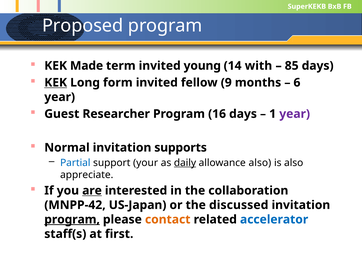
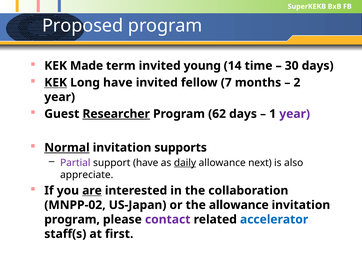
with: with -> time (259, 66)
85: 85 -> 30 (292, 66)
Long form: form -> have (118, 83)
9: 9 -> 7 (226, 83)
6: 6 -> 2 (297, 83)
Researcher underline: none -> present (116, 114)
16: 16 -> 62 (217, 114)
Normal underline: none -> present (67, 148)
Partial colour: blue -> purple (75, 163)
support your: your -> have (146, 163)
allowance also: also -> next (260, 163)
MNPP-42: MNPP-42 -> MNPP-02 (75, 205)
the discussed: discussed -> allowance (239, 205)
program underline: present -> none (72, 220)
contact colour: orange -> purple (168, 220)
